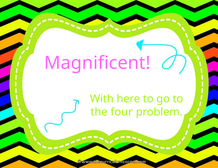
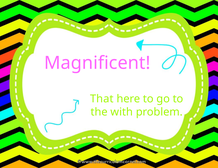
With: With -> That (102, 99)
four: four -> with (122, 112)
